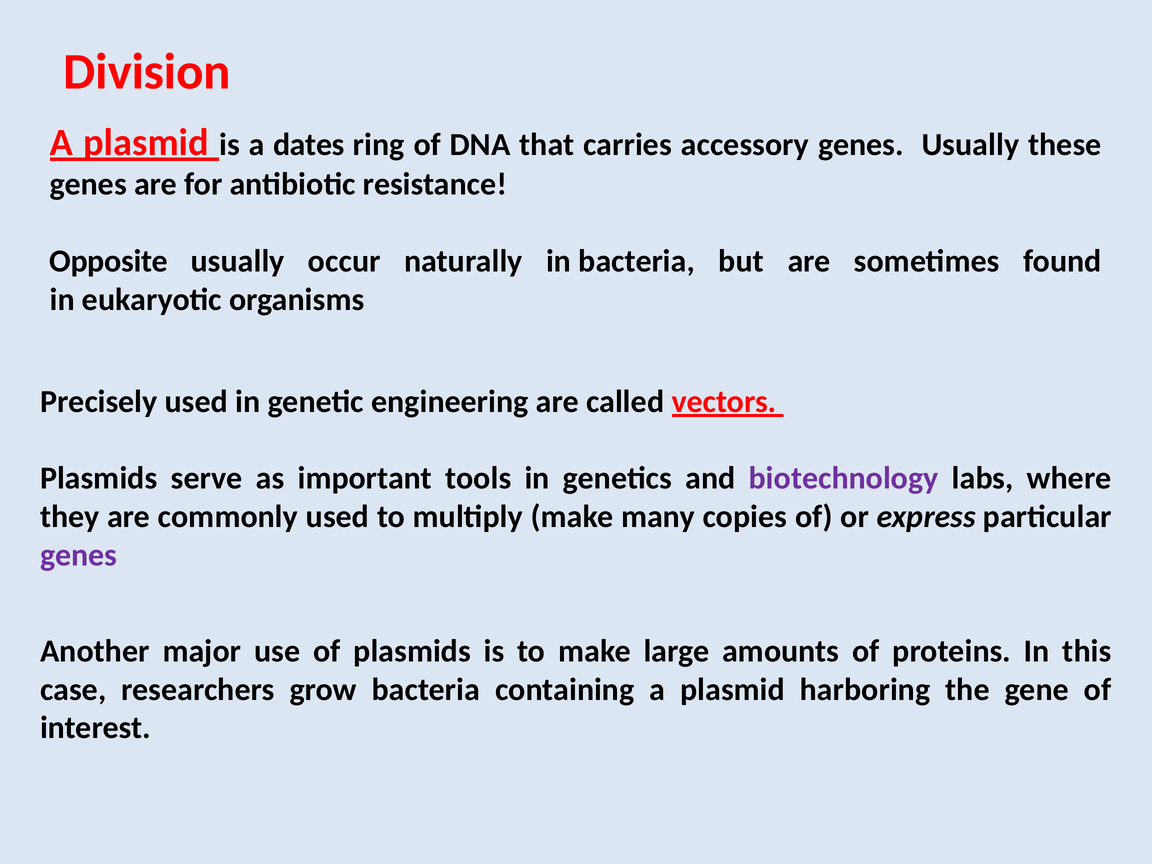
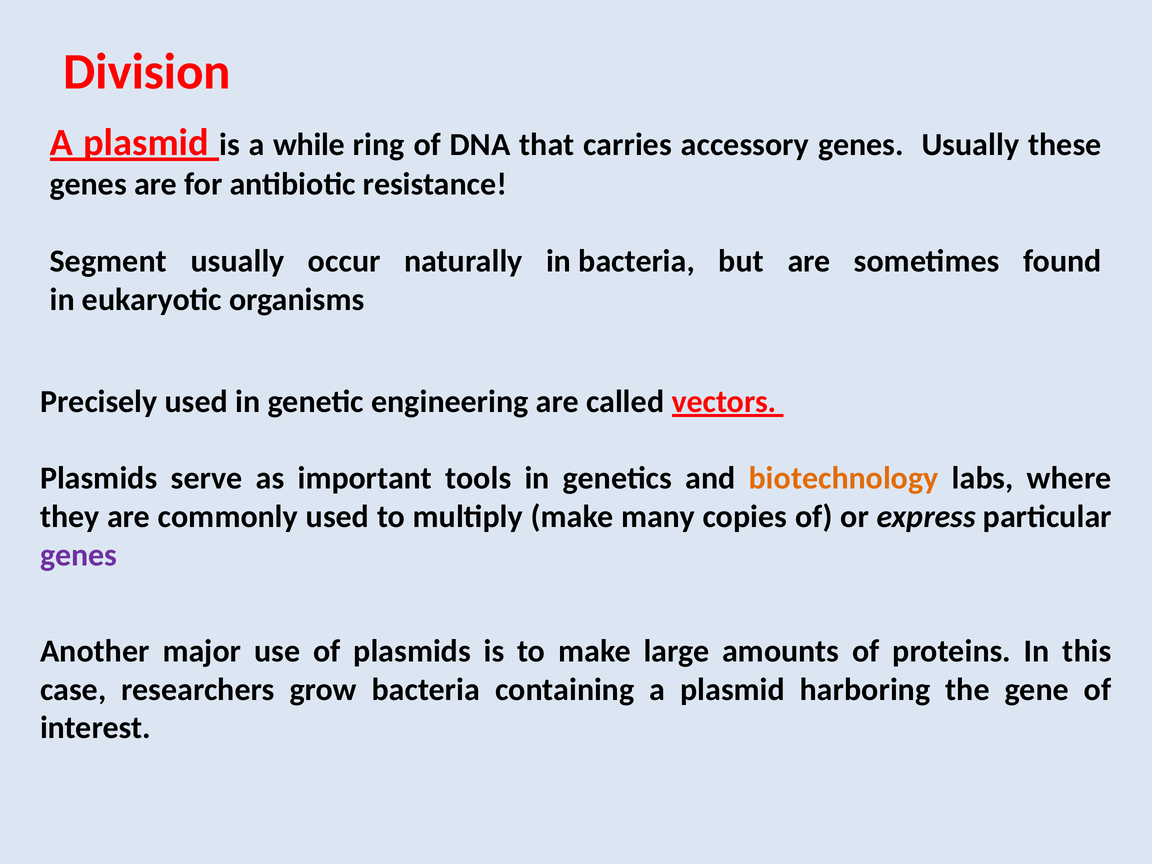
dates: dates -> while (309, 145)
Opposite: Opposite -> Segment (108, 261)
biotechnology colour: purple -> orange (844, 478)
